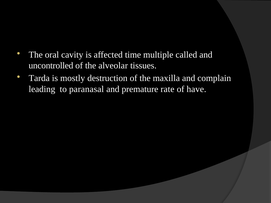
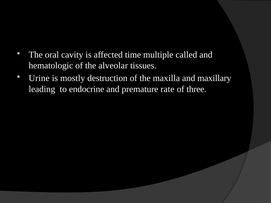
uncontrolled: uncontrolled -> hematologic (51, 66)
Tarda: Tarda -> Urine (39, 78)
complain: complain -> maxillary (214, 78)
paranasal: paranasal -> endocrine (87, 89)
have: have -> three (197, 89)
